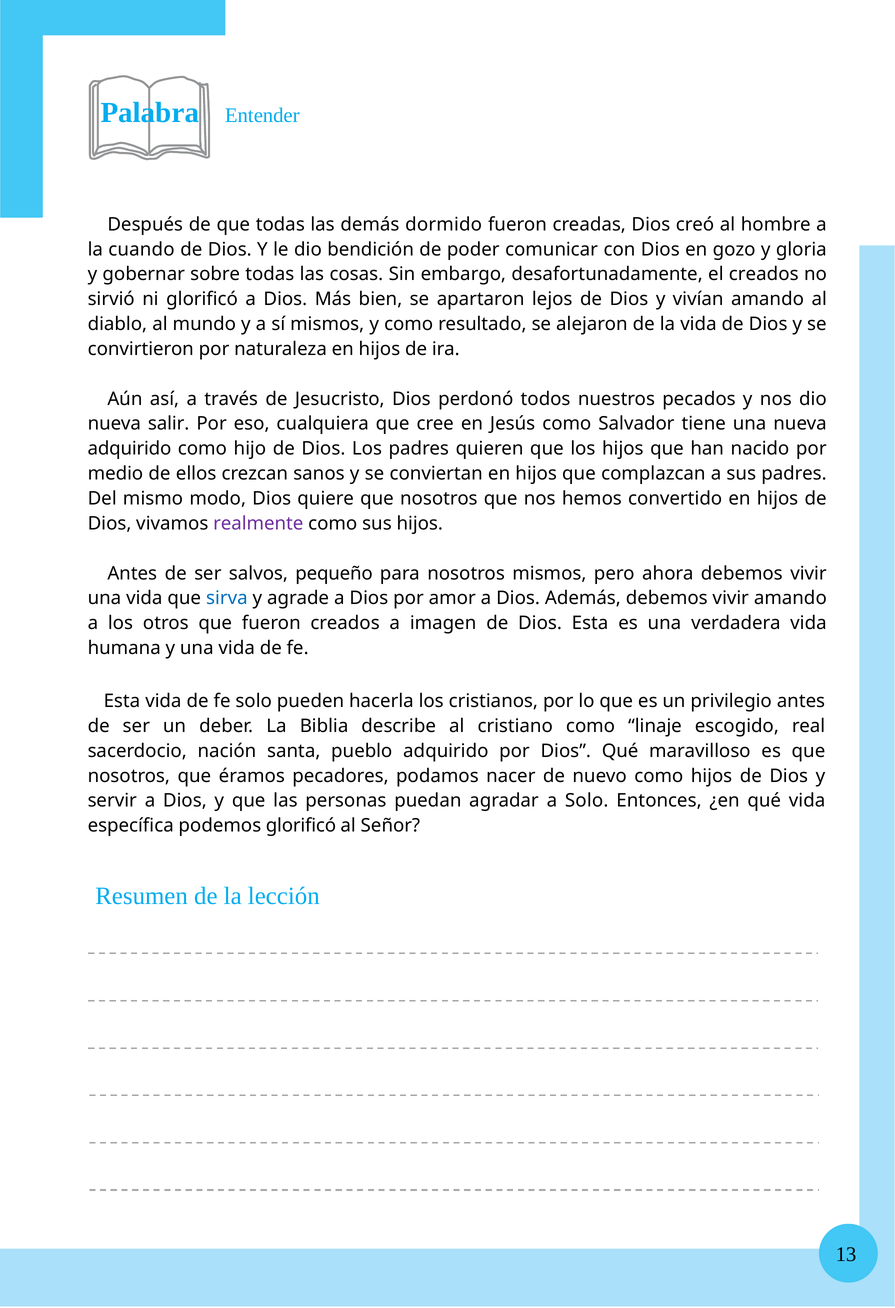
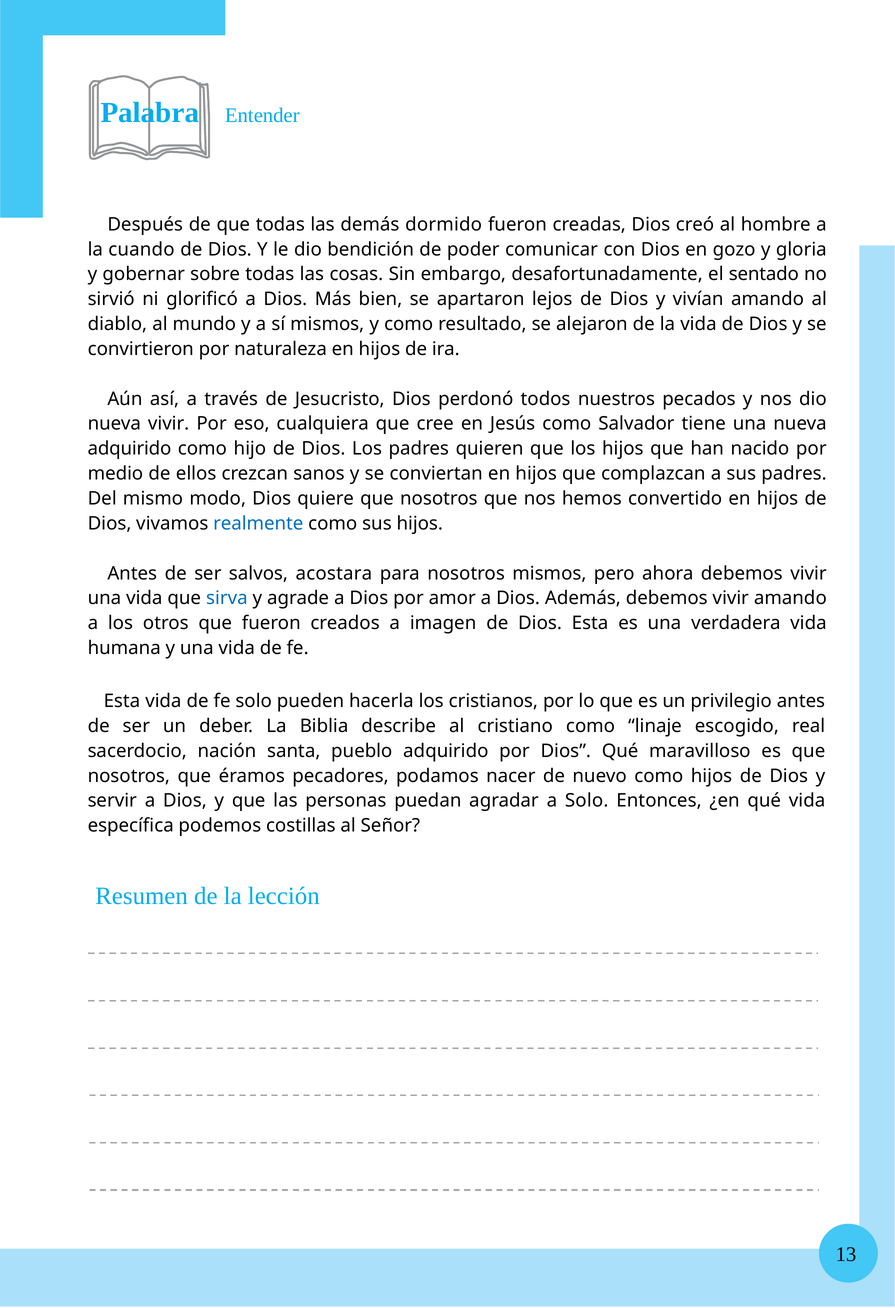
el creados: creados -> sentado (764, 274)
nueva salir: salir -> vivir (169, 424)
realmente colour: purple -> blue (258, 523)
pequeño: pequeño -> acostara (334, 573)
podemos glorificó: glorificó -> costillas (301, 826)
